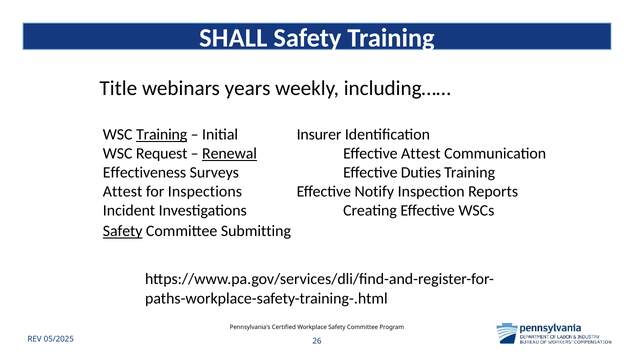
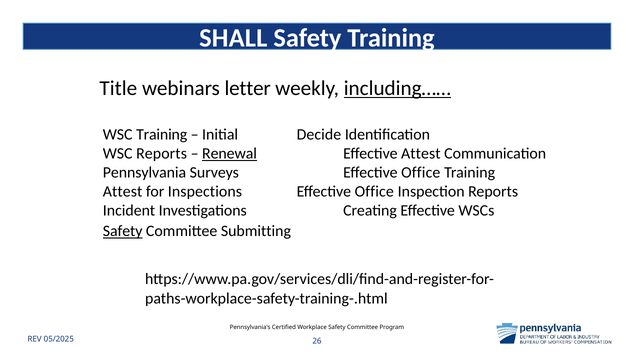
years: years -> letter (248, 88)
including…… underline: none -> present (397, 88)
Training underline: present -> none (162, 134)
Insurer: Insurer -> Decide (319, 134)
WSC Request: Request -> Reports (162, 153)
Effectiveness: Effectiveness -> Pennsylvania (144, 172)
Surveys Effective Duties: Duties -> Office (421, 172)
Notify: Notify -> Office (374, 191)
